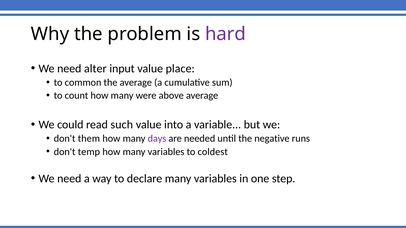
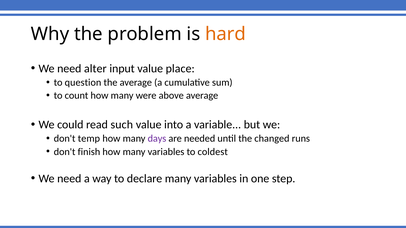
hard colour: purple -> orange (226, 34)
common: common -> question (83, 83)
them: them -> temp (89, 139)
negative: negative -> changed (272, 139)
temp: temp -> finish (89, 152)
